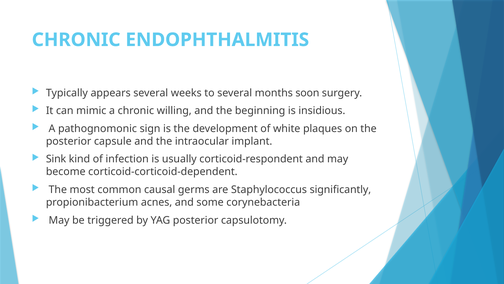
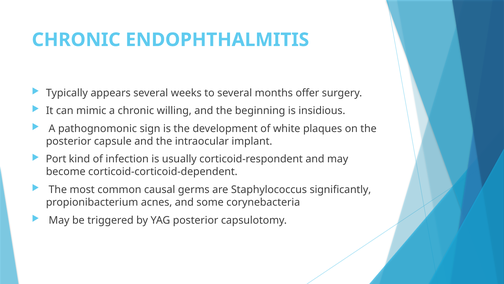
soon: soon -> offer (307, 93)
Sink: Sink -> Port (56, 159)
